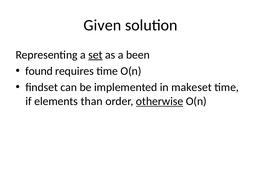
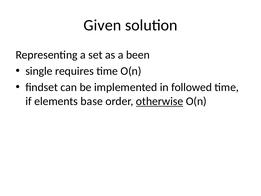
set underline: present -> none (95, 55)
found: found -> single (39, 71)
makeset: makeset -> followed (192, 87)
than: than -> base (92, 101)
